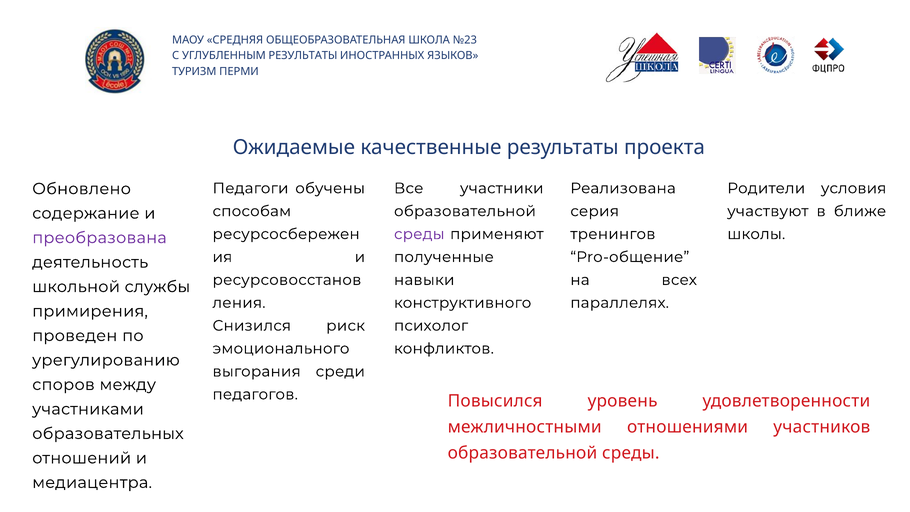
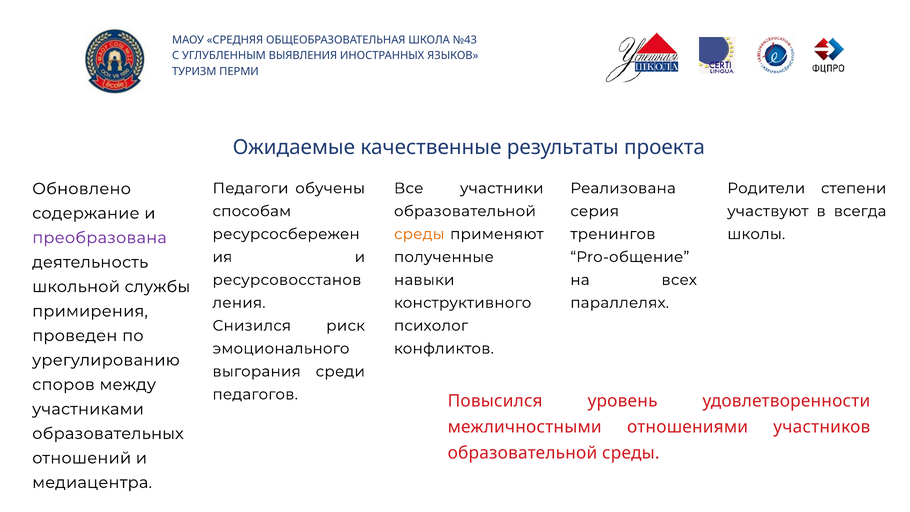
№23: №23 -> №43 (465, 40)
УГЛУБЛЕННЫМ РЕЗУЛЬТАТЫ: РЕЗУЛЬТАТЫ -> ВЫЯВЛЕНИЯ (303, 56)
условия: условия -> степени (854, 188)
ближе: ближе -> всегда (860, 211)
среды colour: purple -> orange (419, 234)
